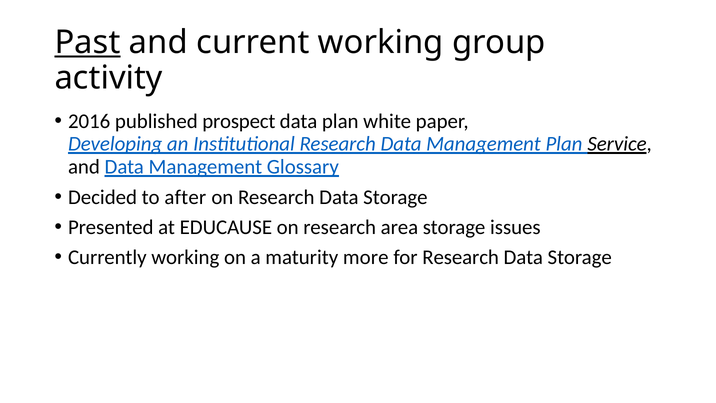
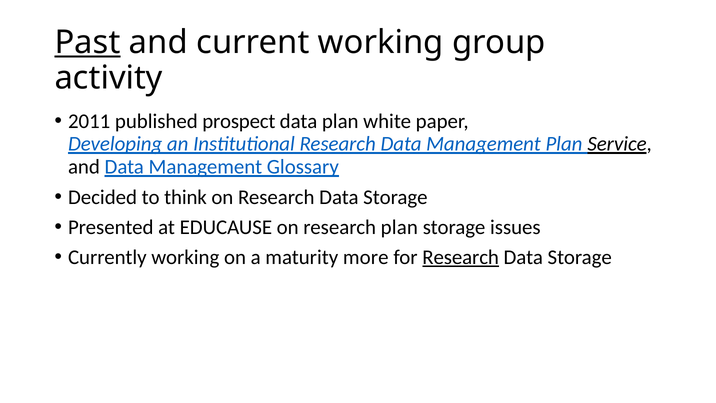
2016: 2016 -> 2011 (89, 121)
after: after -> think (186, 197)
research area: area -> plan (399, 227)
Research underline: none -> present (461, 257)
